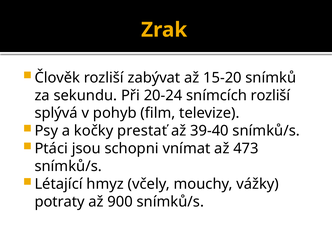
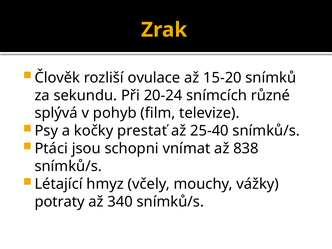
zabývat: zabývat -> ovulace (154, 78)
snímcích rozliší: rozliší -> různé (270, 95)
39-40: 39-40 -> 25-40 (209, 131)
473: 473 -> 838 (246, 149)
900: 900 -> 340 (120, 202)
